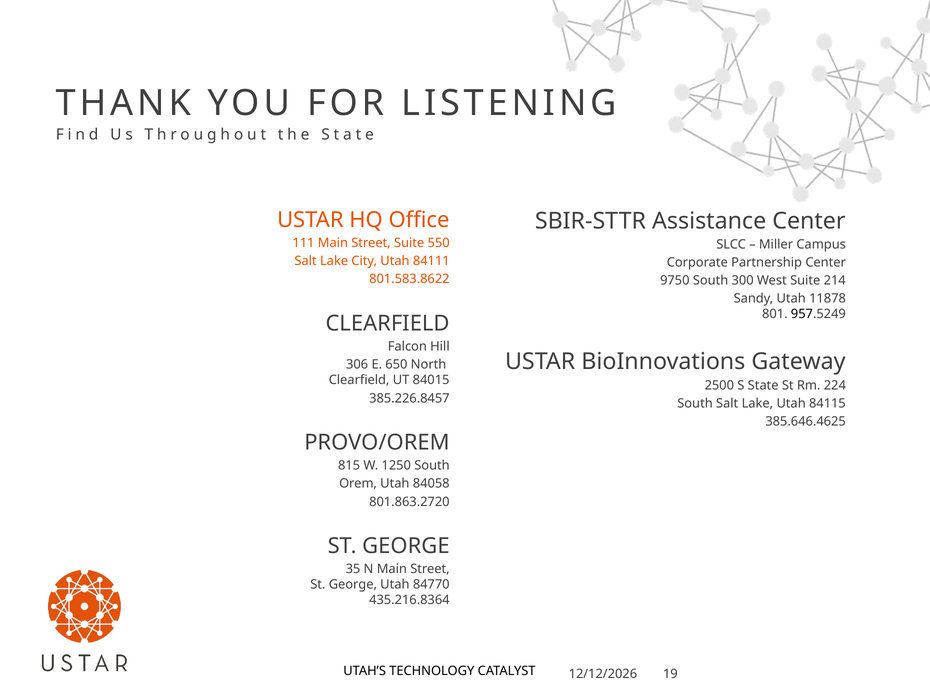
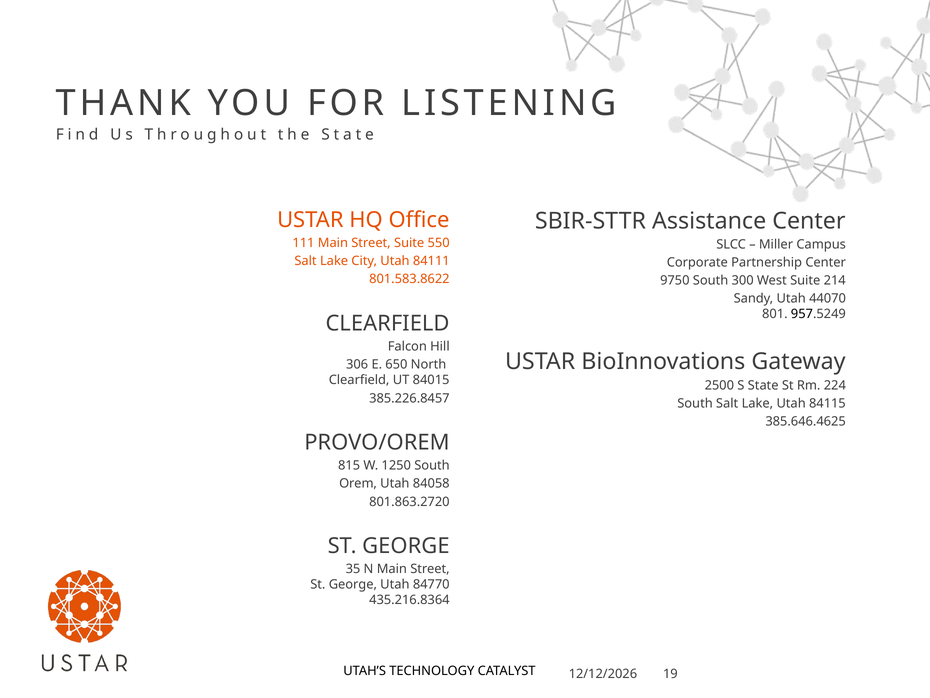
11878: 11878 -> 44070 (828, 298)
